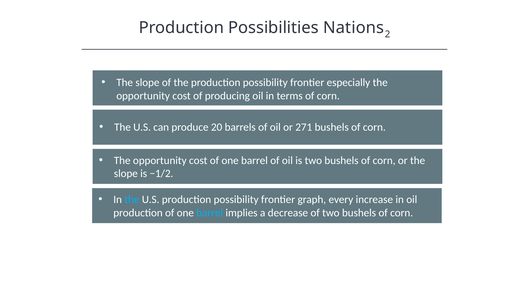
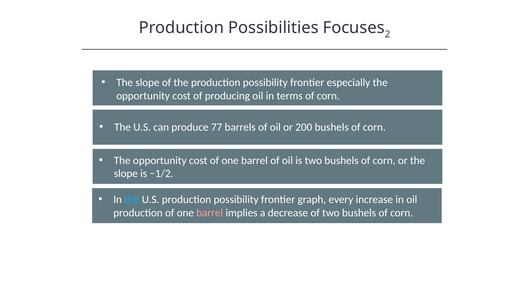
Nations: Nations -> Focuses (354, 28)
20: 20 -> 77 (217, 127)
271: 271 -> 200 (304, 127)
barrel colour: light blue -> pink (210, 213)
